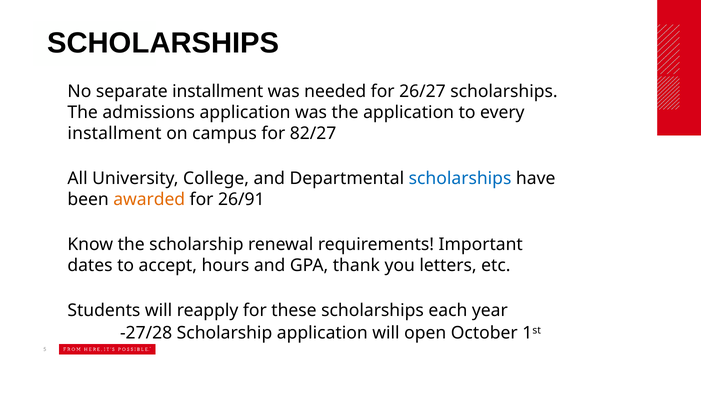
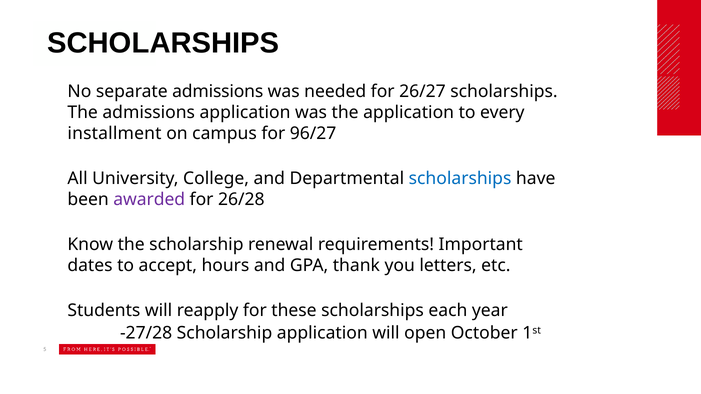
separate installment: installment -> admissions (218, 92)
82/27: 82/27 -> 96/27 (313, 134)
awarded colour: orange -> purple (149, 200)
26/91: 26/91 -> 26/28 (241, 200)
